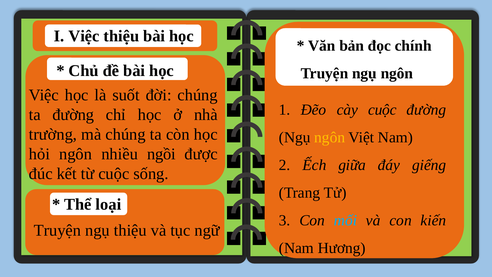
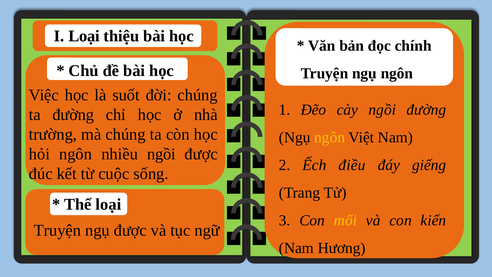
I Việc: Việc -> Loại (84, 36)
cày cuộc: cuộc -> ngồi (382, 110)
giữa: giữa -> điều (352, 165)
mối colour: light blue -> yellow (346, 220)
ngụ thiệu: thiệu -> được (130, 230)
